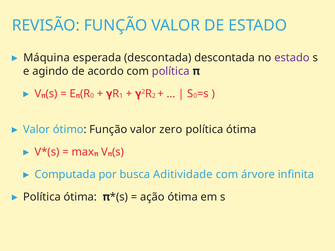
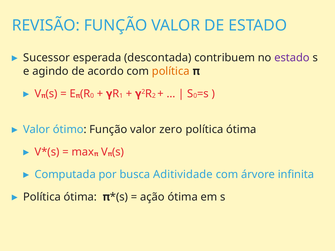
Máquina: Máquina -> Sucessor (47, 58)
descontada descontada: descontada -> contribuem (225, 58)
política colour: purple -> orange (171, 71)
